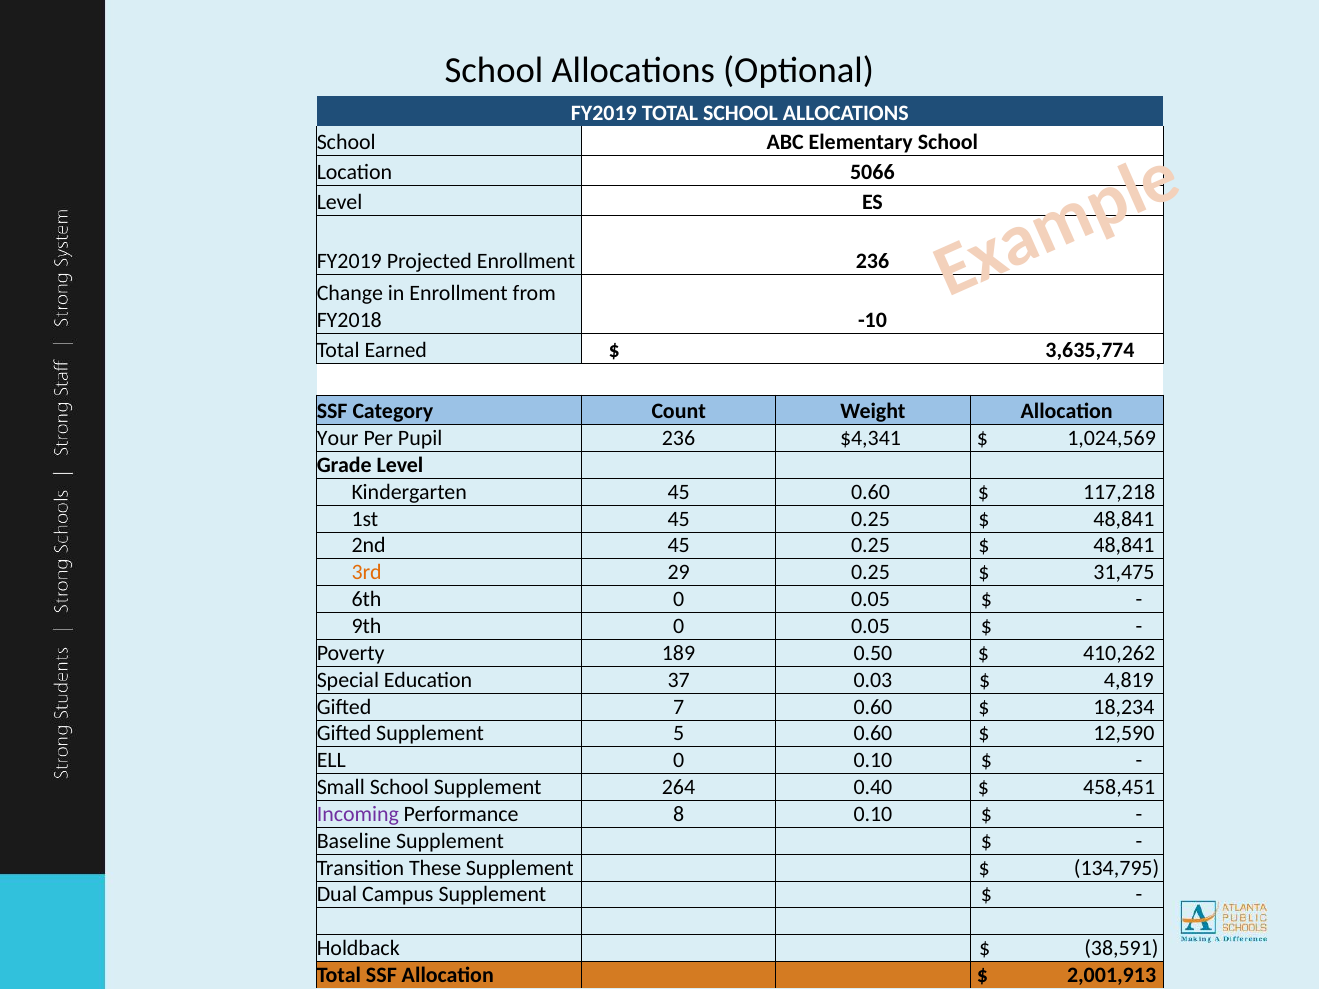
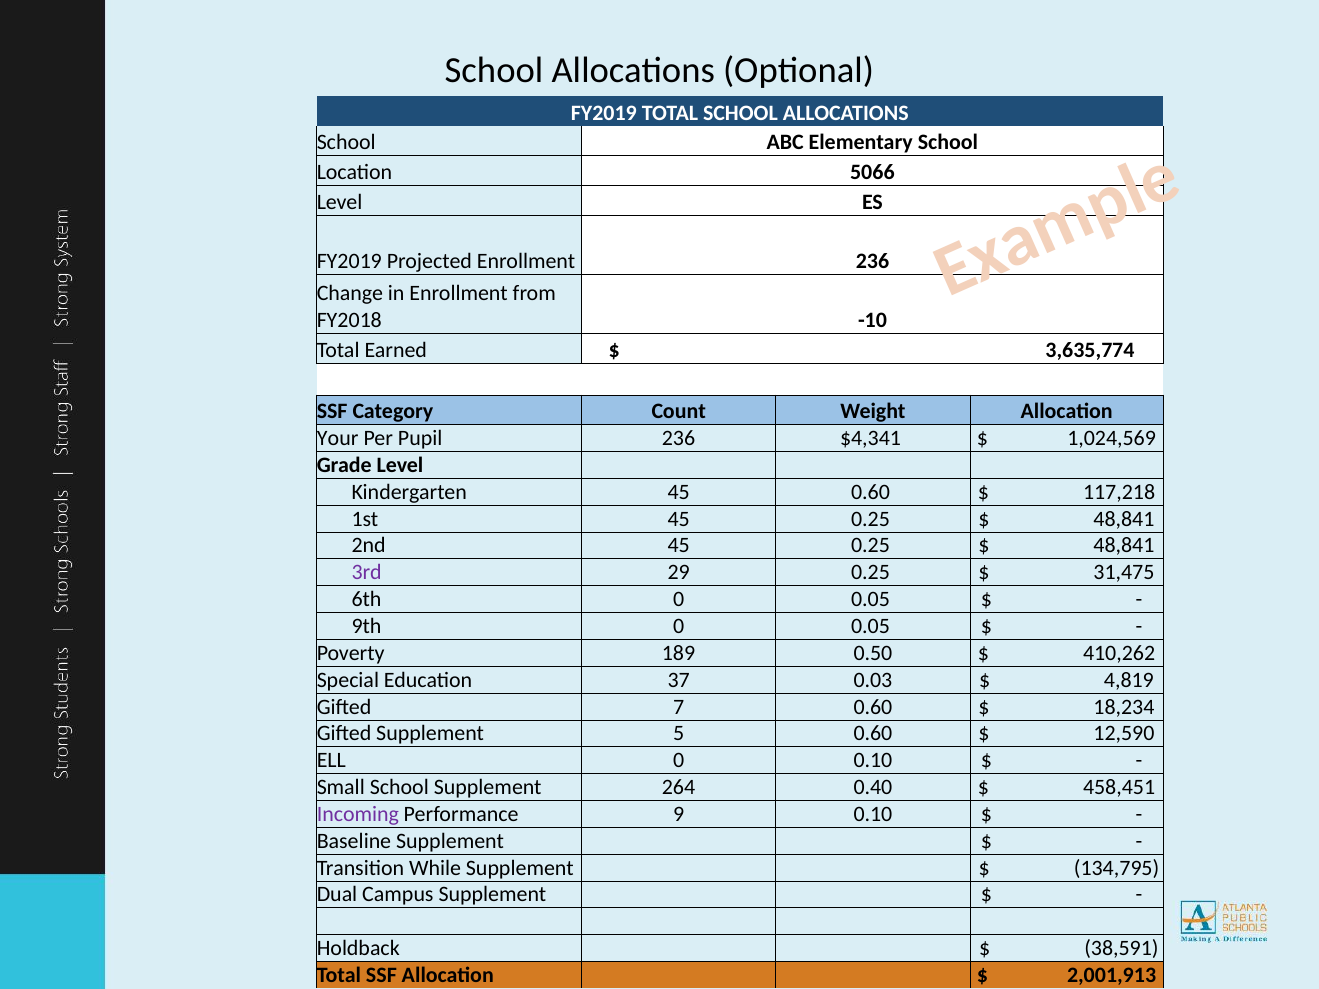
3rd colour: orange -> purple (367, 573)
8: 8 -> 9 (679, 814)
These: These -> While (435, 868)
